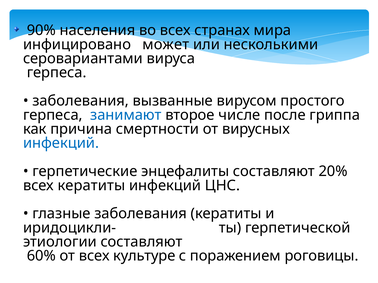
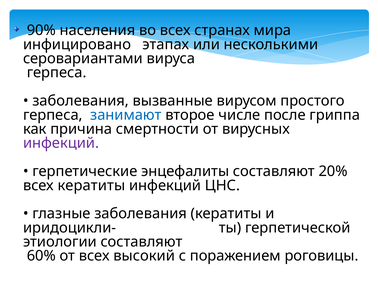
может: может -> этапах (166, 45)
инфекций colour: blue -> purple (61, 143)
культуре: культуре -> высокий (144, 256)
